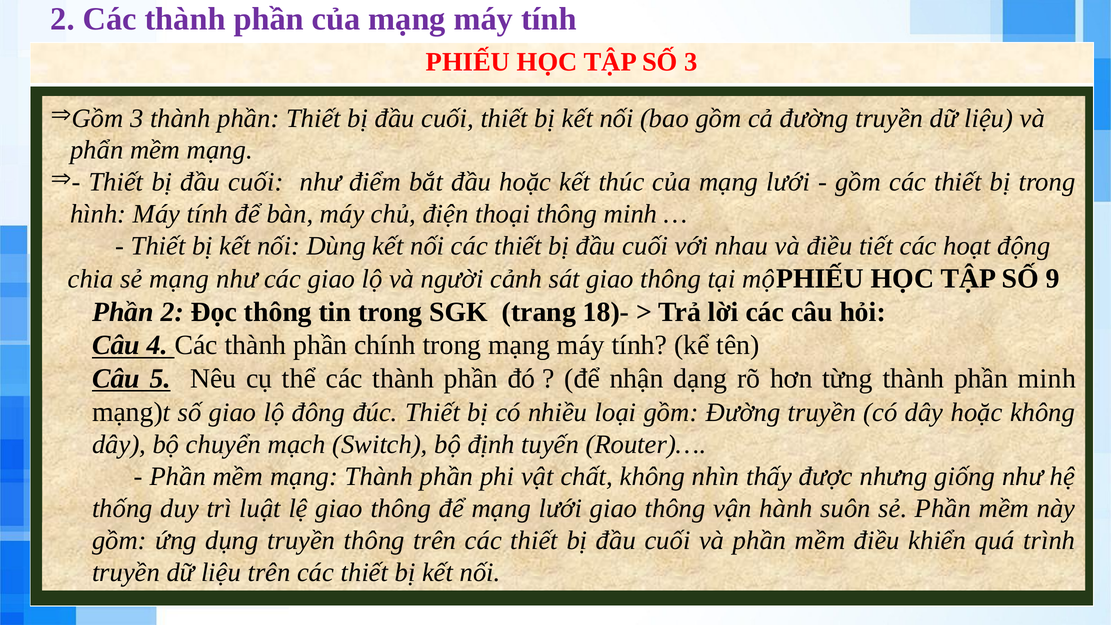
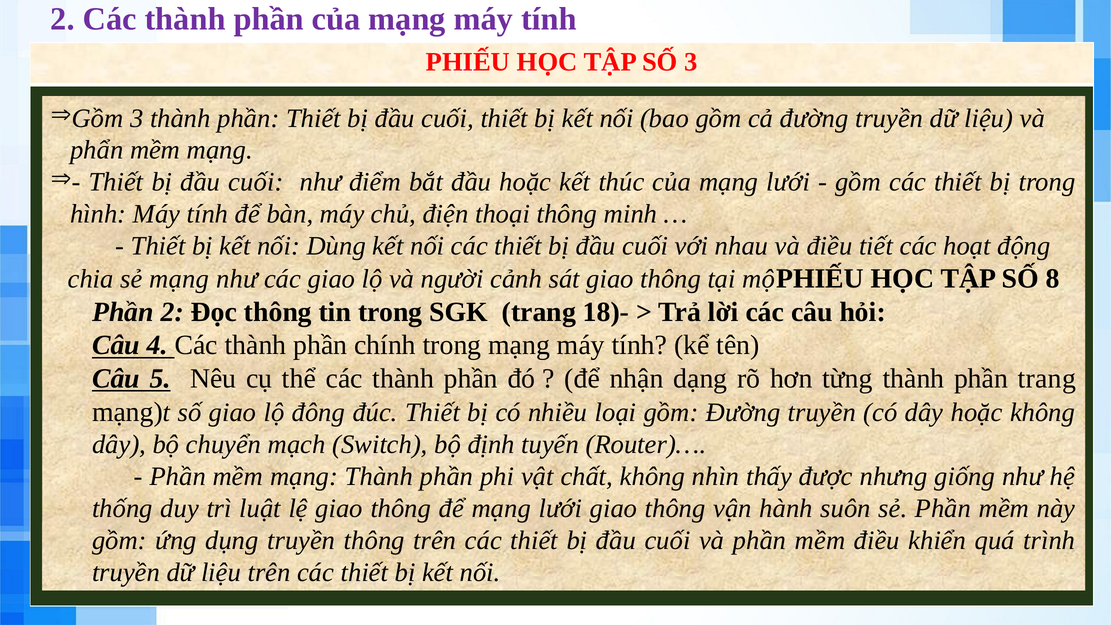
9: 9 -> 8 (1053, 279)
phần minh: minh -> trang (1047, 379)
